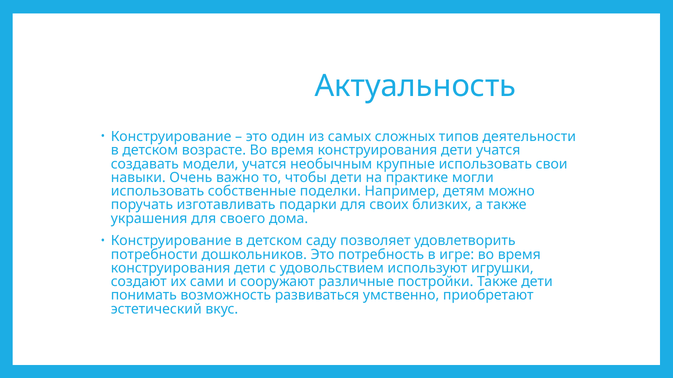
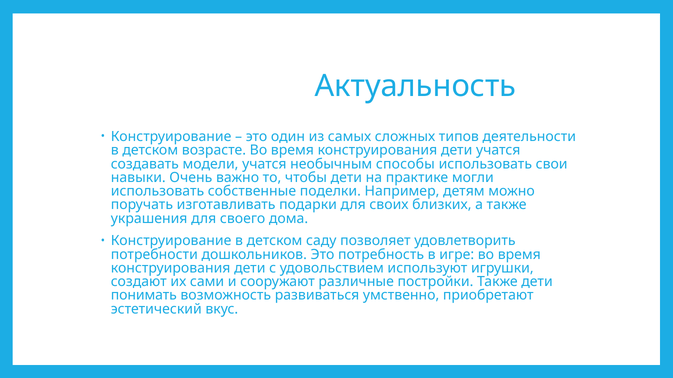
крупные: крупные -> способы (405, 164)
